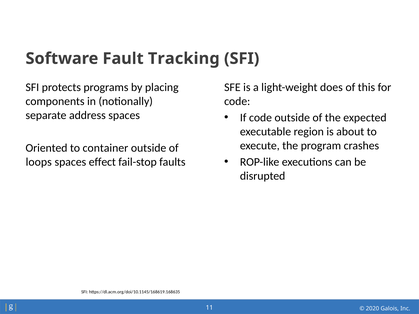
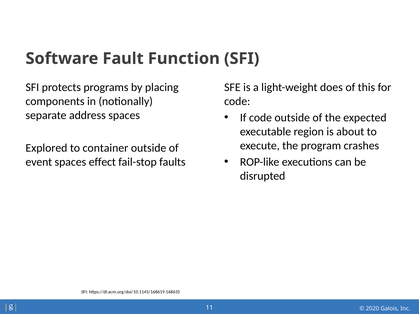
Tracking: Tracking -> Function (184, 59)
Oriented: Oriented -> Explored (46, 148)
loops: loops -> event (39, 162)
